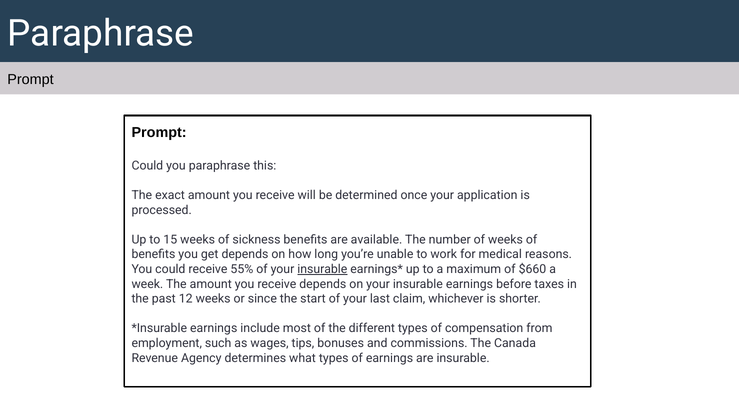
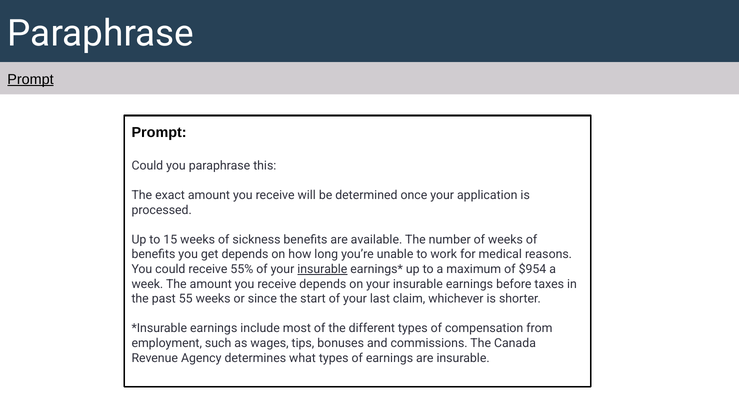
Prompt underline: none -> present (31, 79)
$660: $660 -> $954 (532, 269)
12: 12 -> 55 (186, 299)
